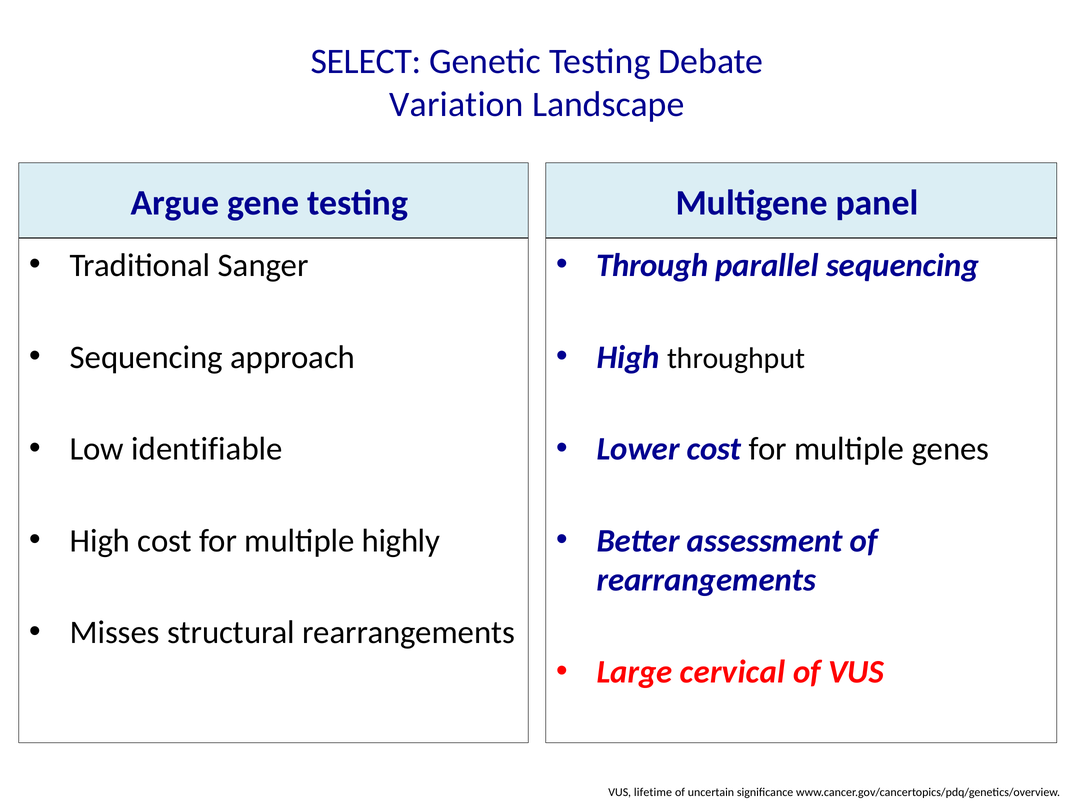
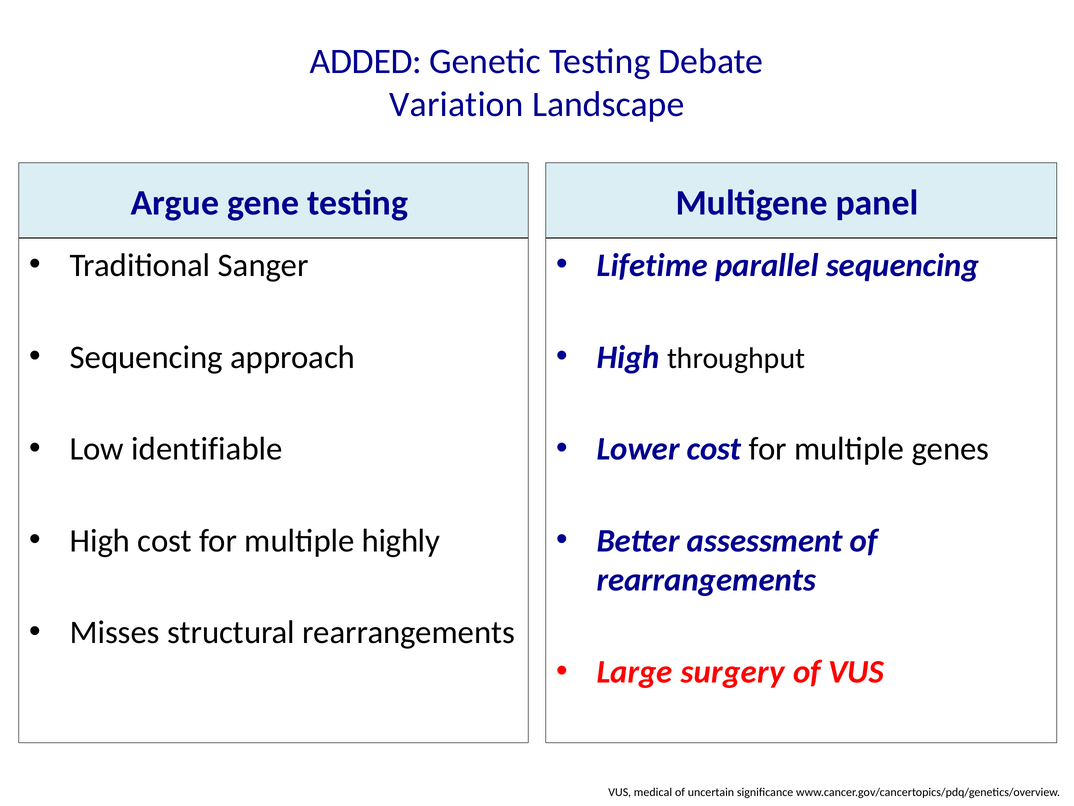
SELECT: SELECT -> ADDED (366, 61)
Through: Through -> Lifetime (652, 265)
cervical: cervical -> surgery (733, 672)
lifetime: lifetime -> medical (653, 792)
